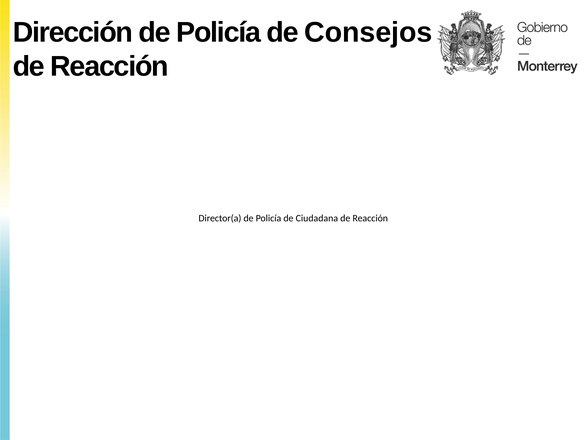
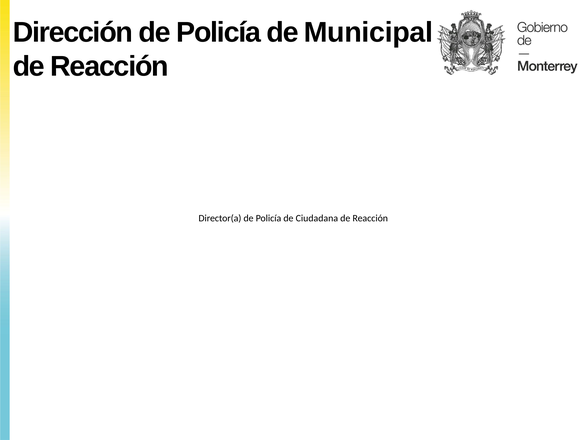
Consejos: Consejos -> Municipal (368, 32)
